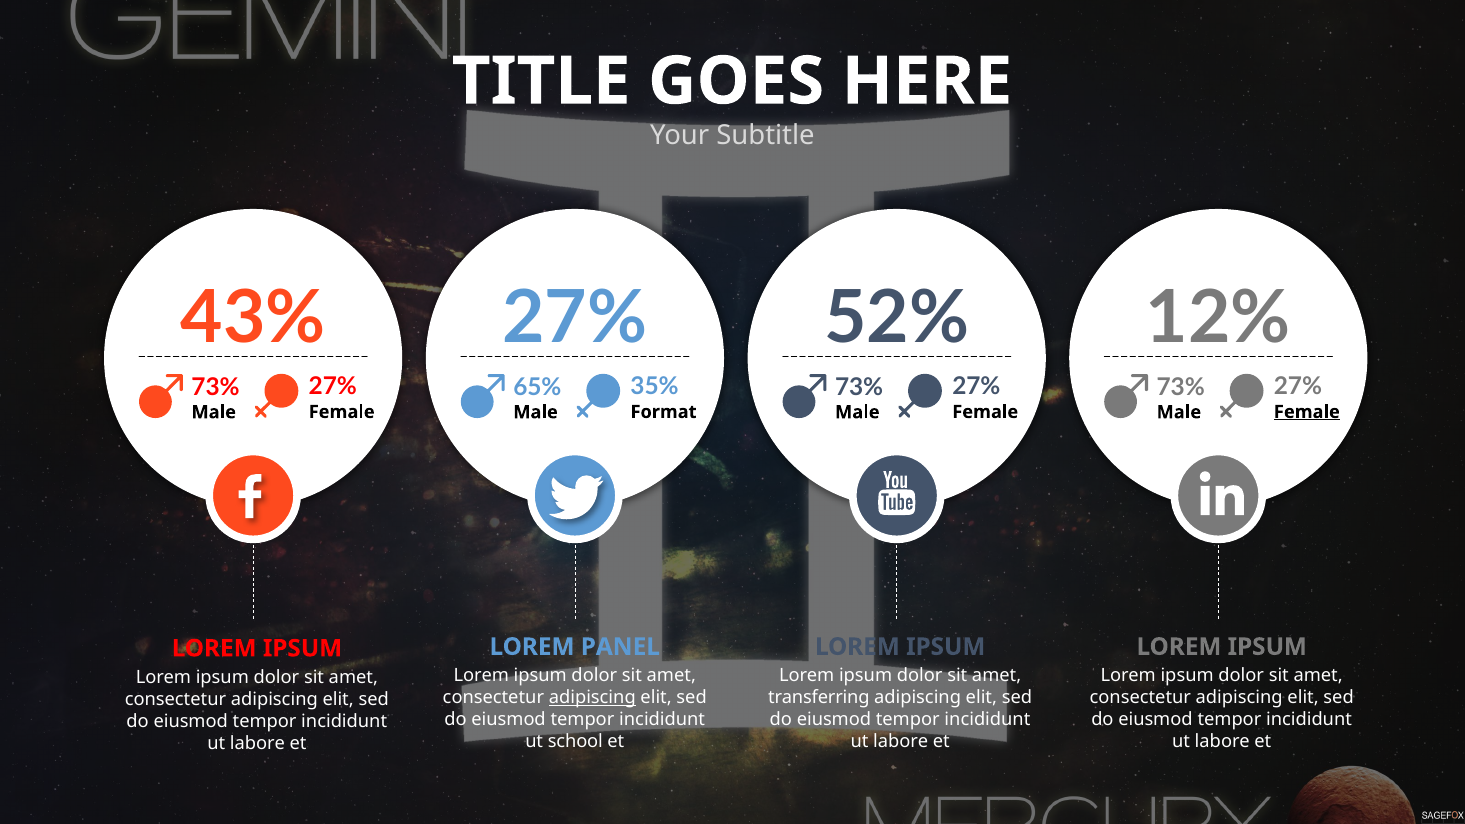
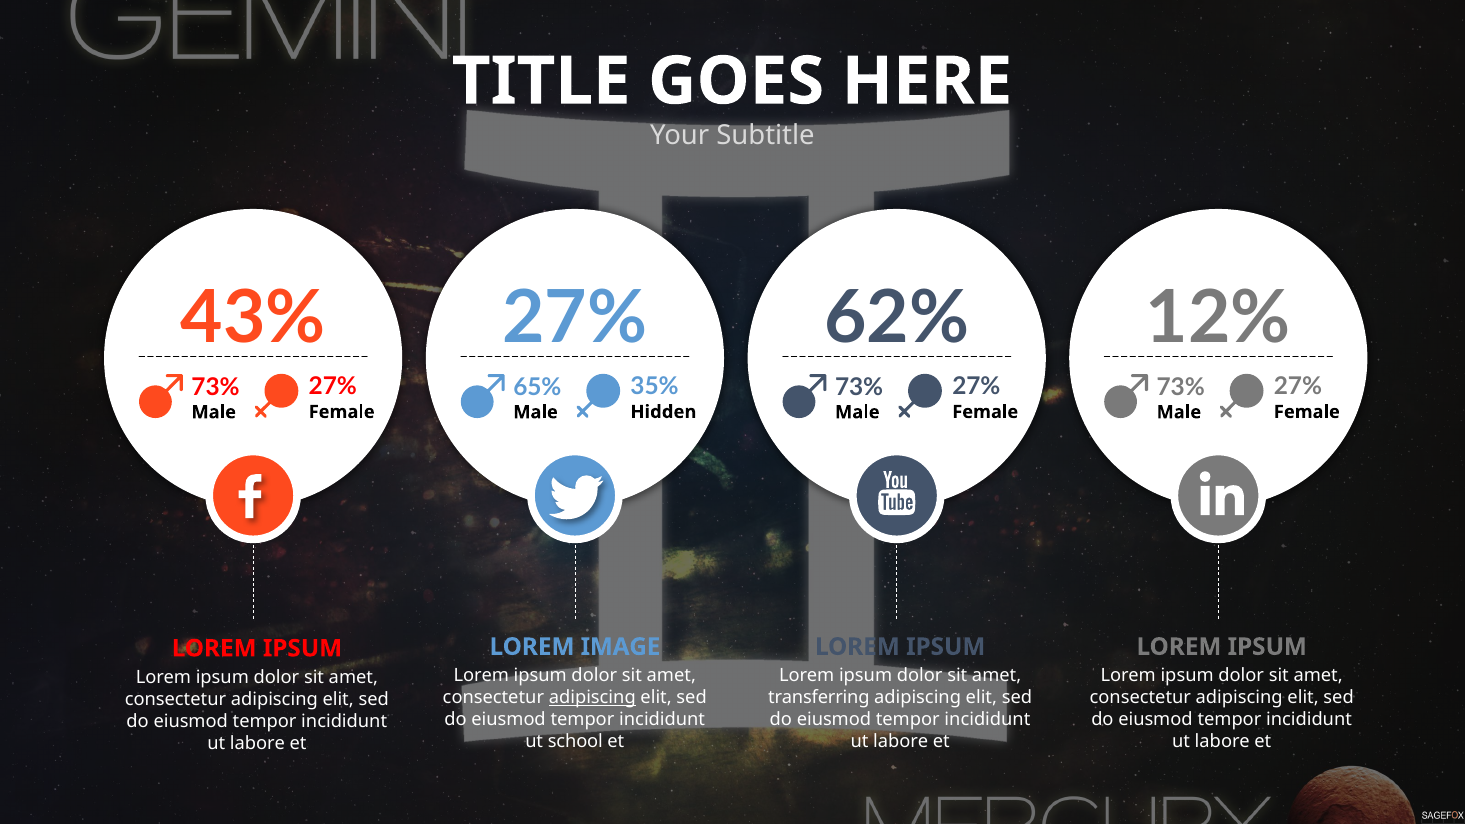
52%: 52% -> 62% (897, 318)
Format: Format -> Hidden (663, 412)
Female underline: present -> none (1307, 412)
PANEL: PANEL -> IMAGE (620, 647)
